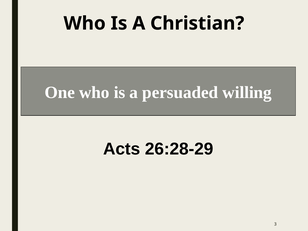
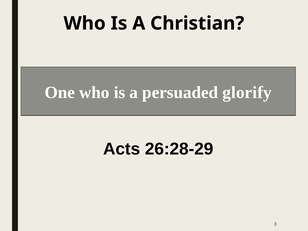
willing: willing -> glorify (247, 92)
